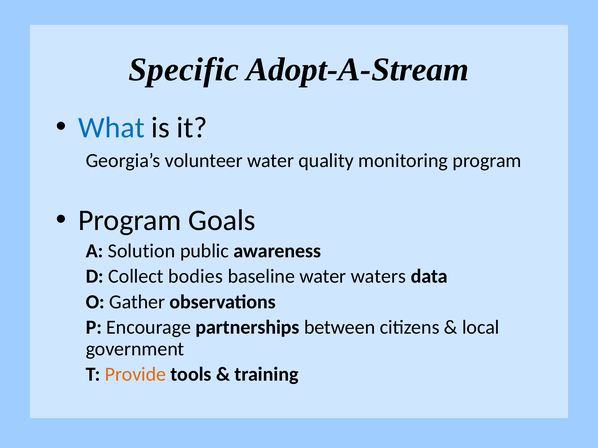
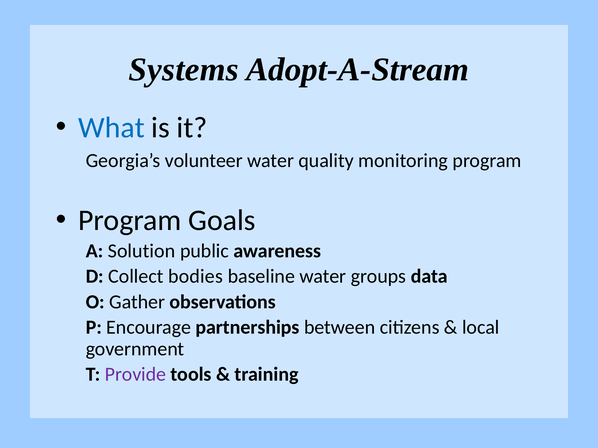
Specific: Specific -> Systems (184, 70)
waters: waters -> groups (378, 277)
Provide colour: orange -> purple (135, 375)
